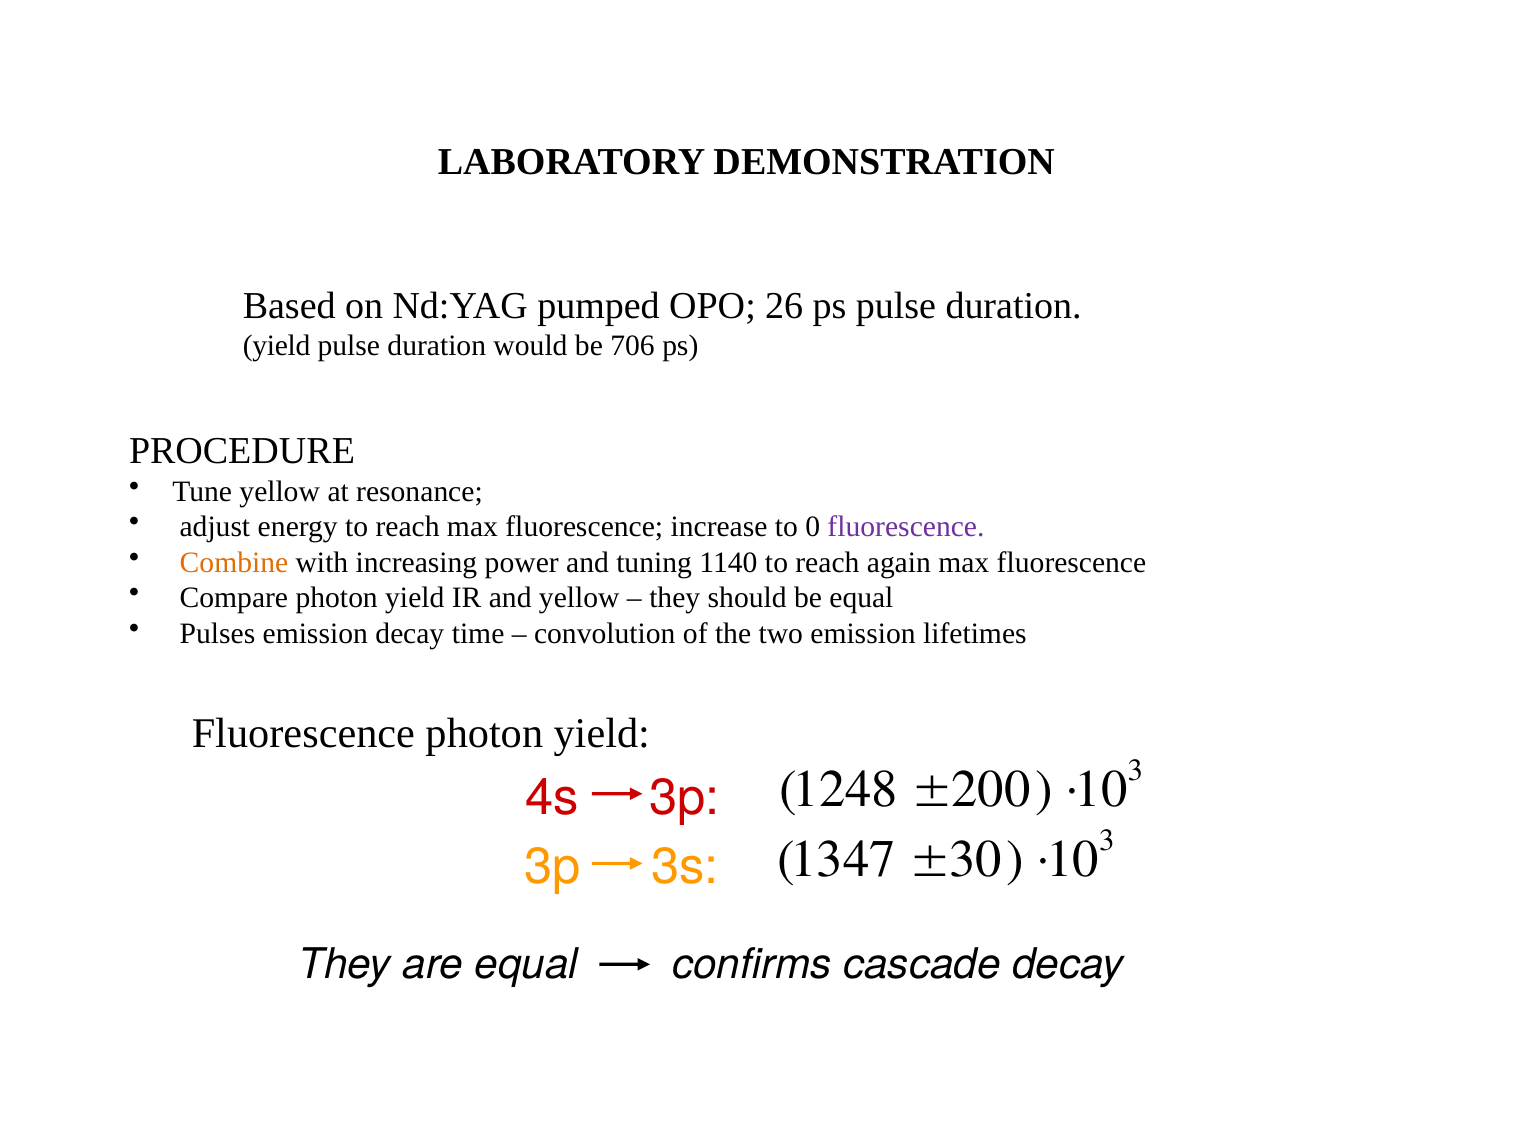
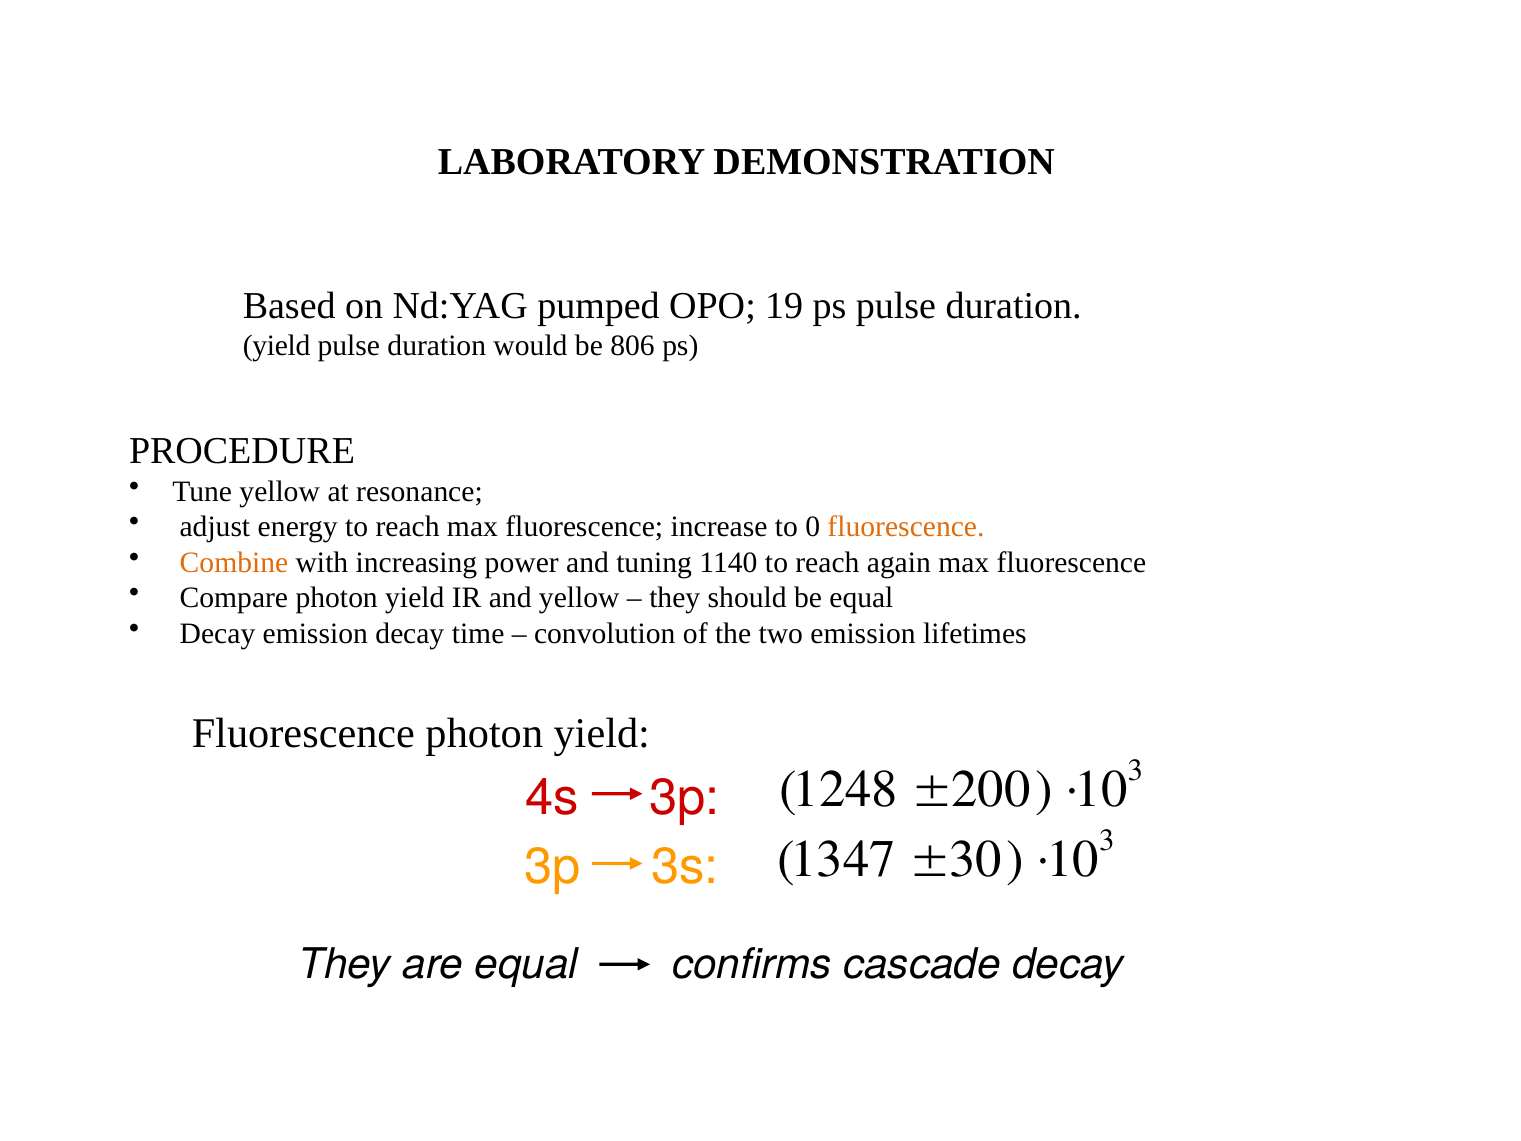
26: 26 -> 19 (784, 305)
706: 706 -> 806 (633, 345)
fluorescence colour: purple -> orange (906, 527)
Pulses: Pulses -> Decay (218, 633)
